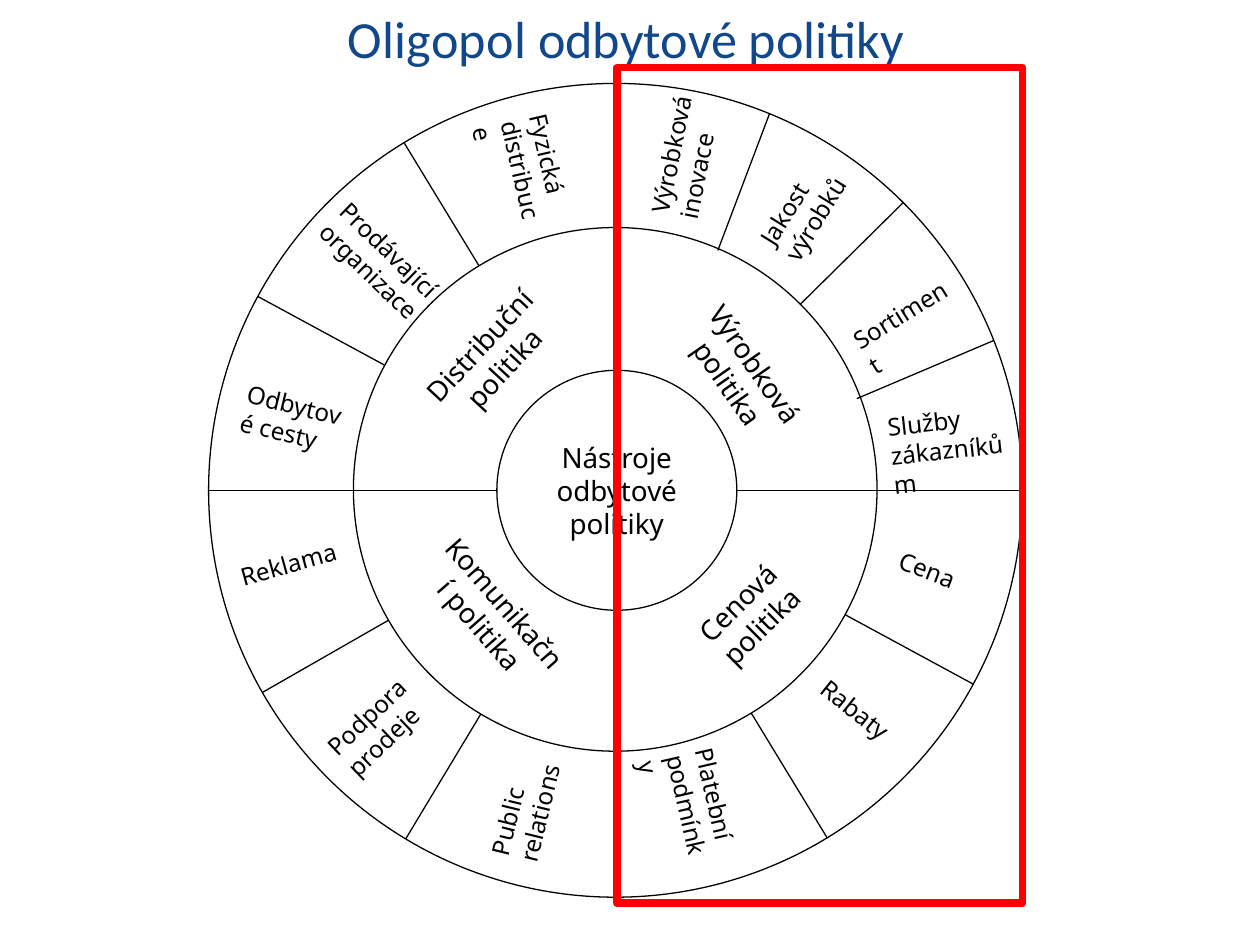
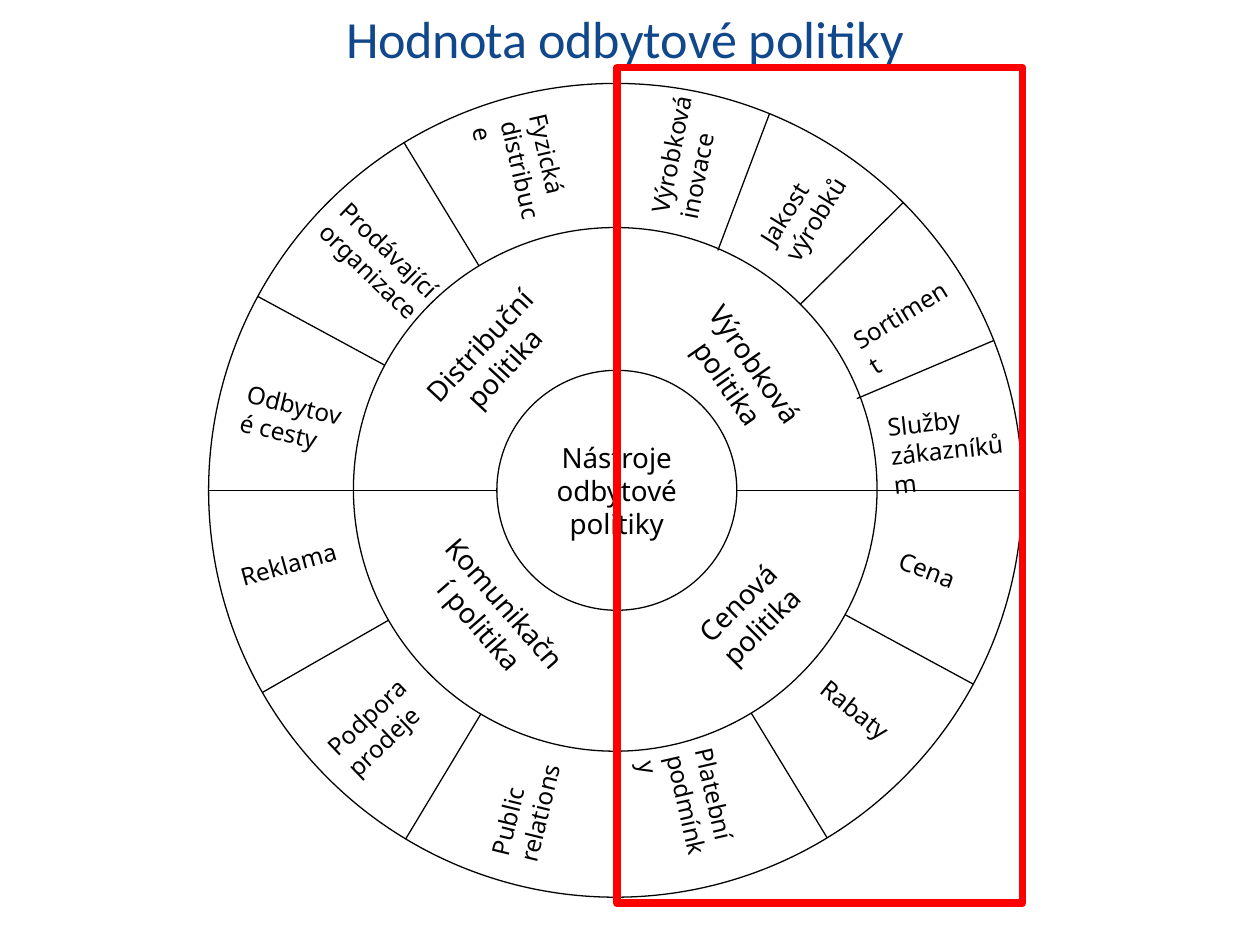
Oligopol: Oligopol -> Hodnota (437, 41)
